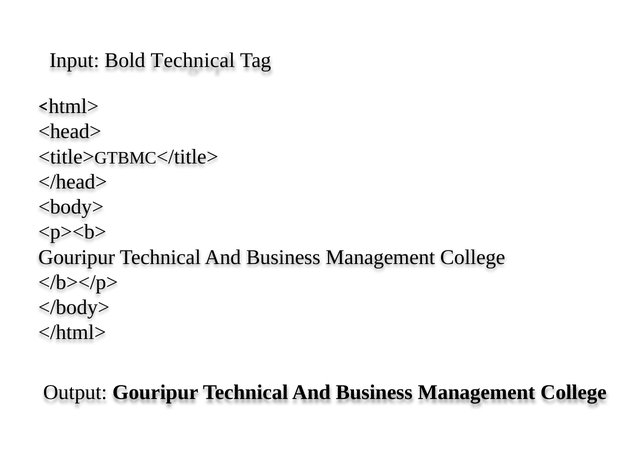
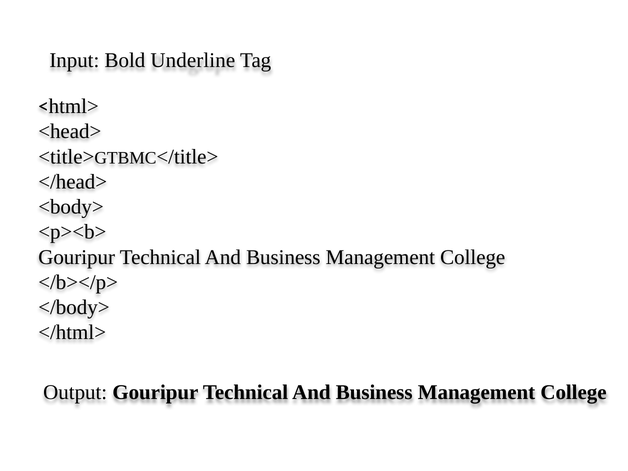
Bold Technical: Technical -> Underline (193, 60)
